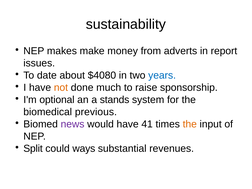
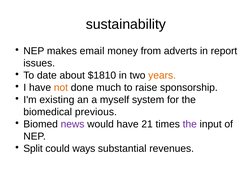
make: make -> email (92, 51)
$4080: $4080 -> $1810 (102, 75)
years colour: blue -> orange (162, 75)
optional: optional -> existing (57, 100)
stands: stands -> myself (115, 100)
41: 41 -> 21 (147, 124)
the colour: orange -> purple (190, 124)
